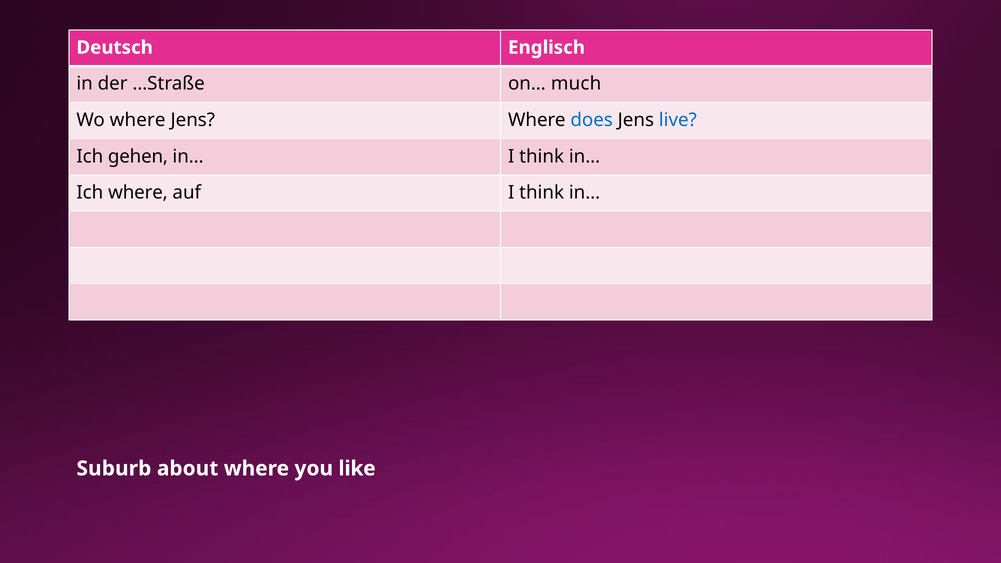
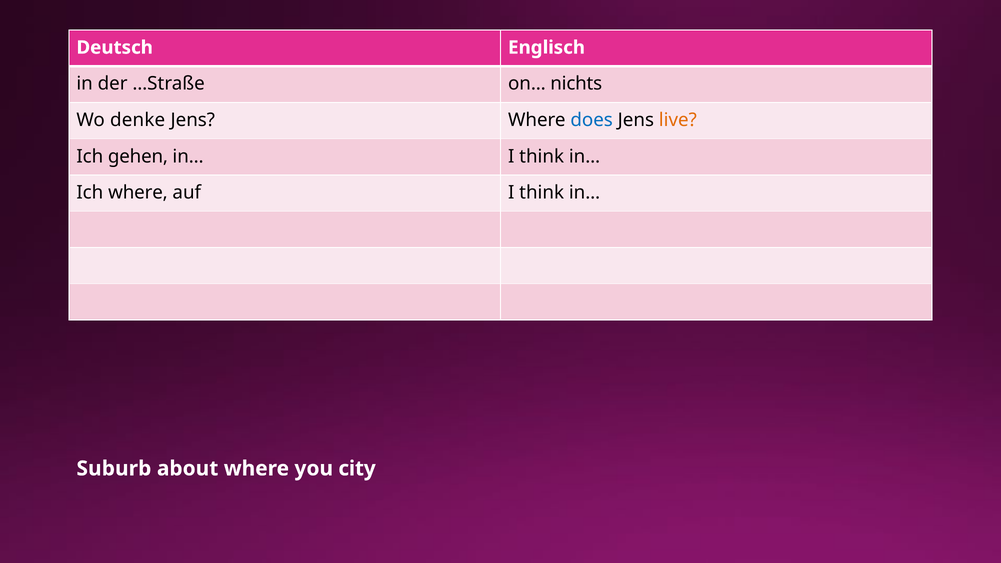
much: much -> nichts (576, 84)
Wo where: where -> denke (138, 120)
live colour: blue -> orange (678, 120)
like: like -> city (357, 469)
